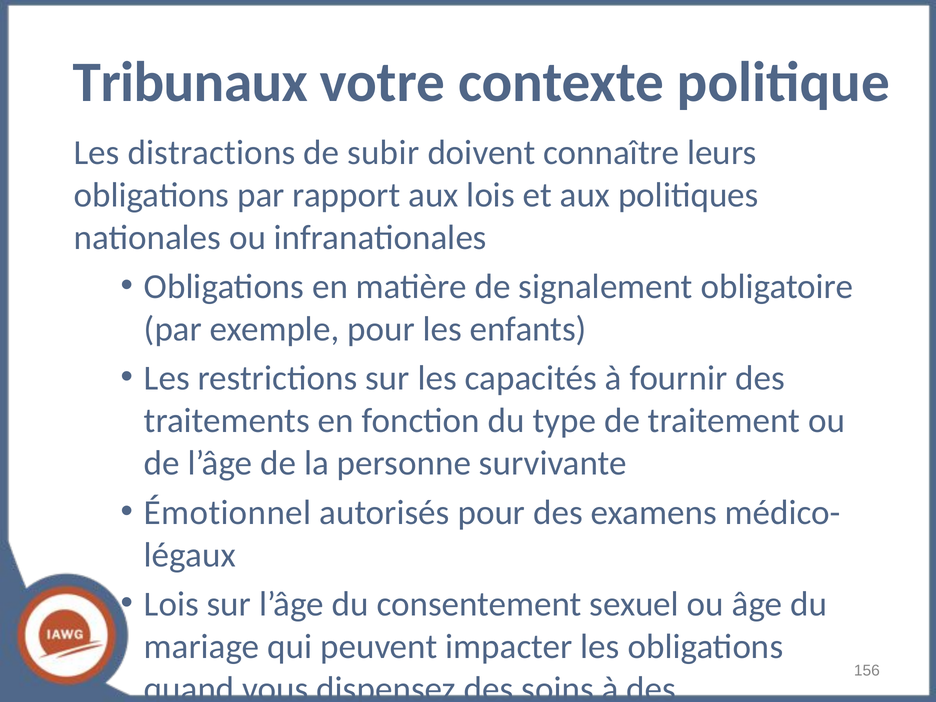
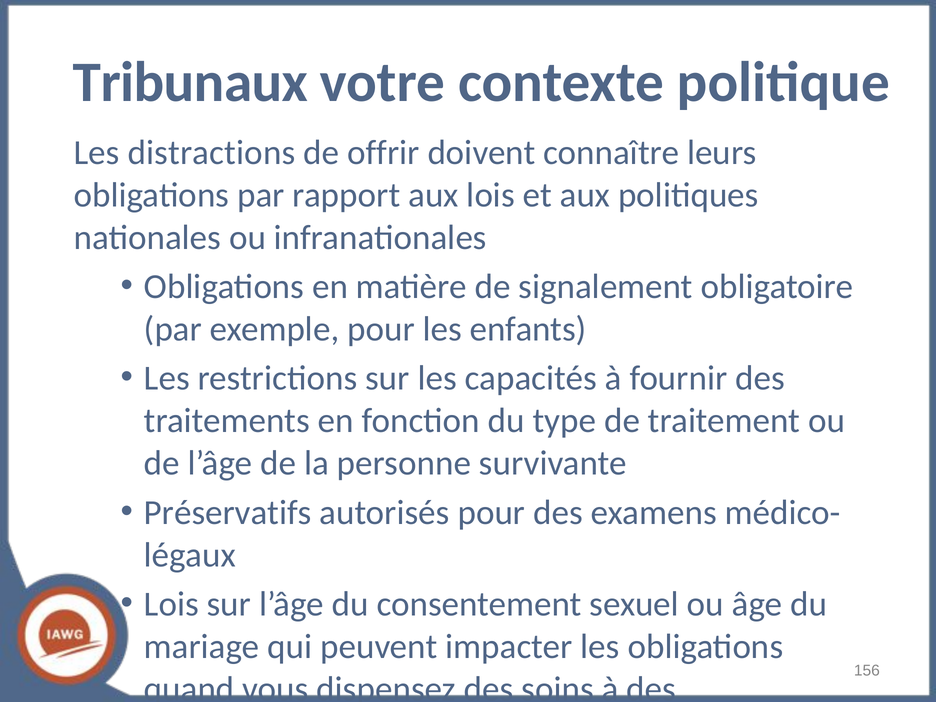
subir: subir -> offrir (383, 152)
Émotionnel: Émotionnel -> Préservatifs (228, 512)
